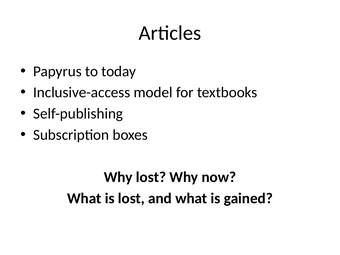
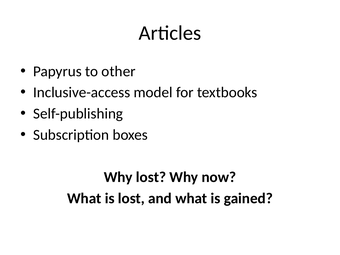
today: today -> other (119, 71)
